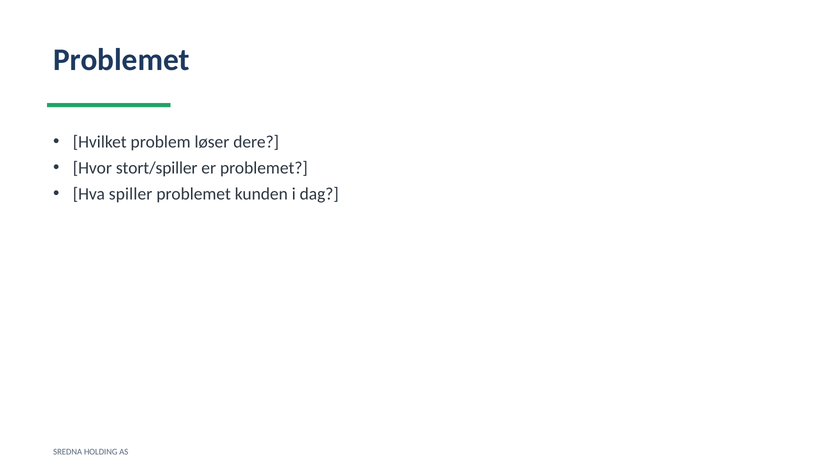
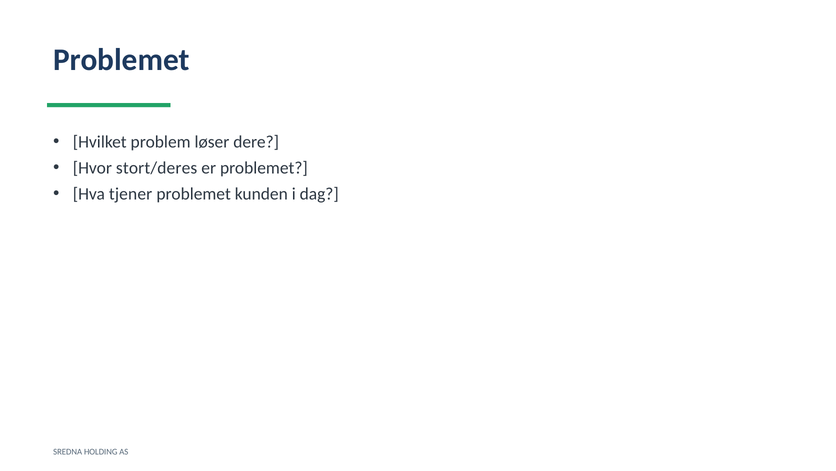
stort/spiller: stort/spiller -> stort/deres (157, 168)
spiller: spiller -> tjener (131, 194)
